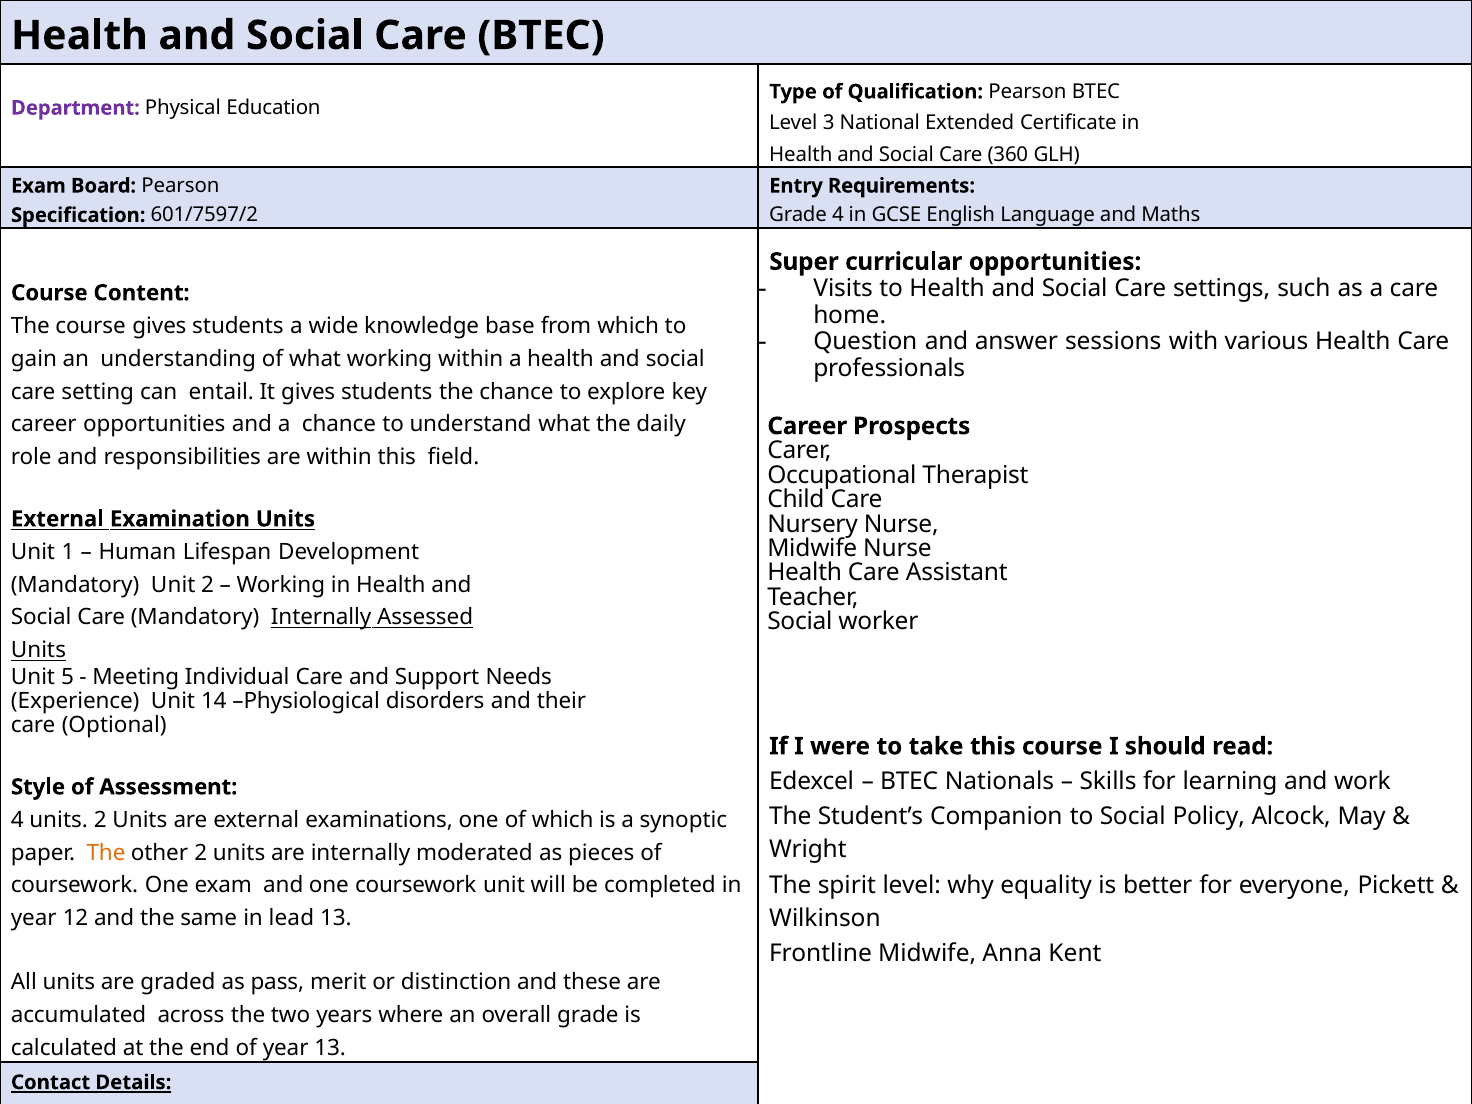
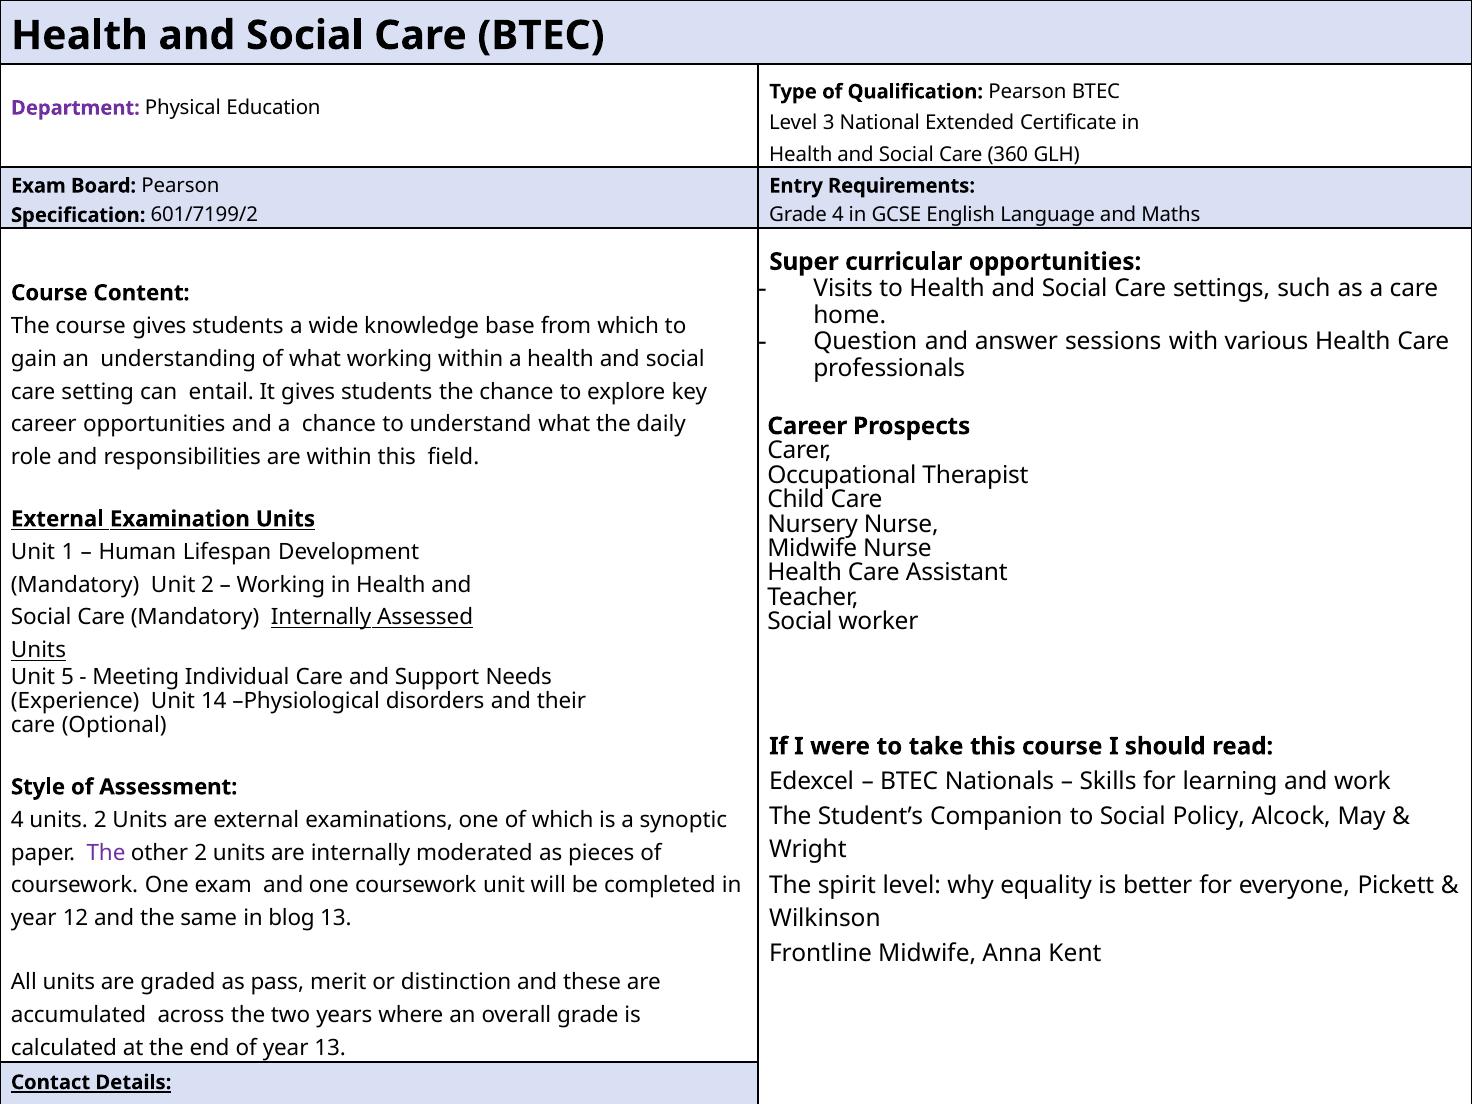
601/7597/2: 601/7597/2 -> 601/7199/2 (204, 215)
The colour: orange -> purple (106, 853)
lead: lead -> blog (292, 918)
